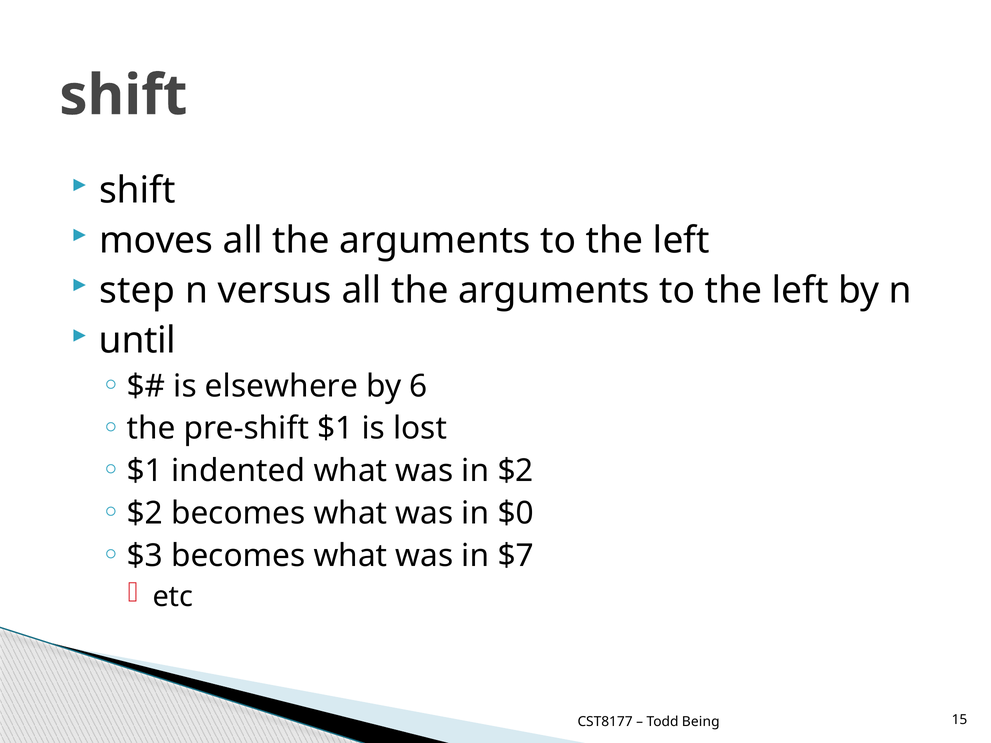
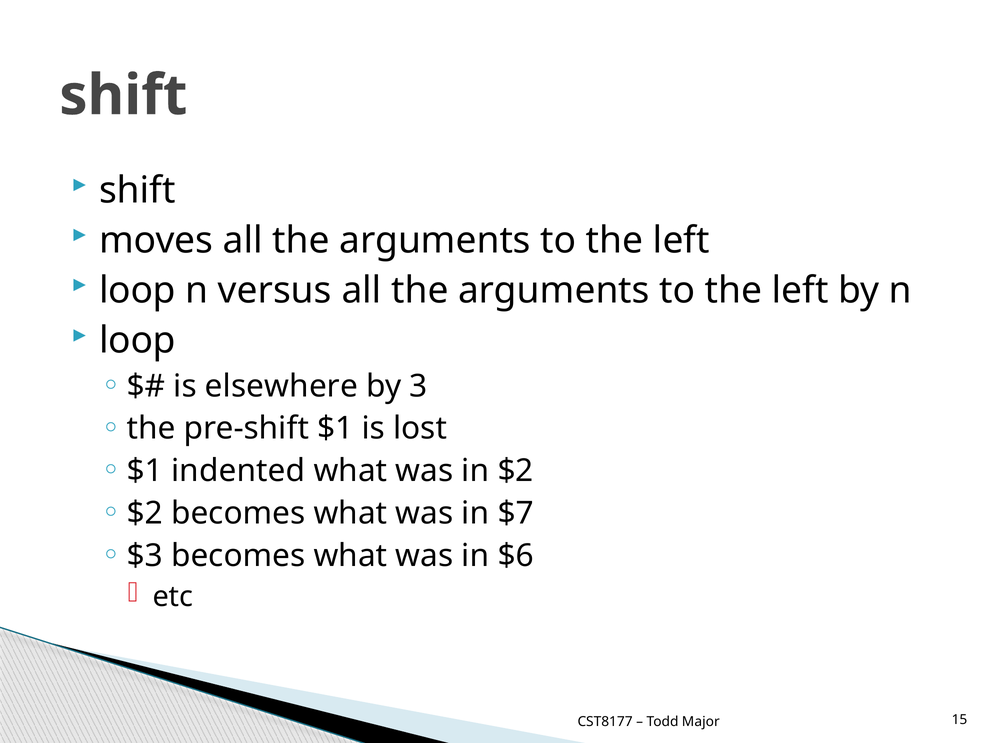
step: step -> loop (137, 291)
until: until -> loop (137, 341)
6: 6 -> 3 (419, 386)
$0: $0 -> $7 (516, 514)
$7: $7 -> $6 (516, 556)
Being: Being -> Major (701, 722)
